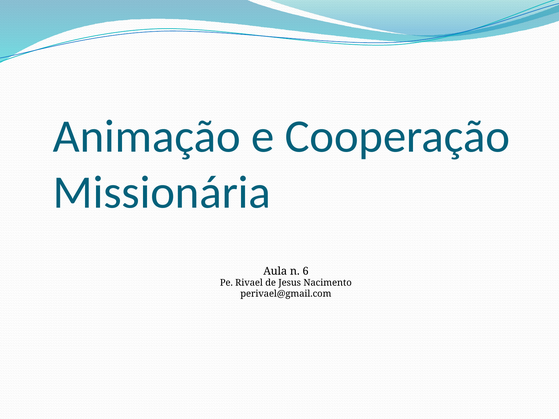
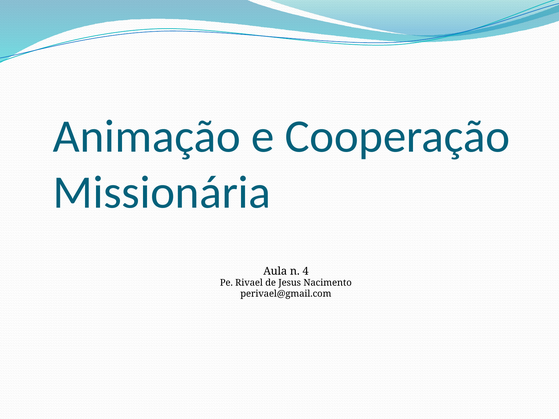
6: 6 -> 4 (306, 271)
